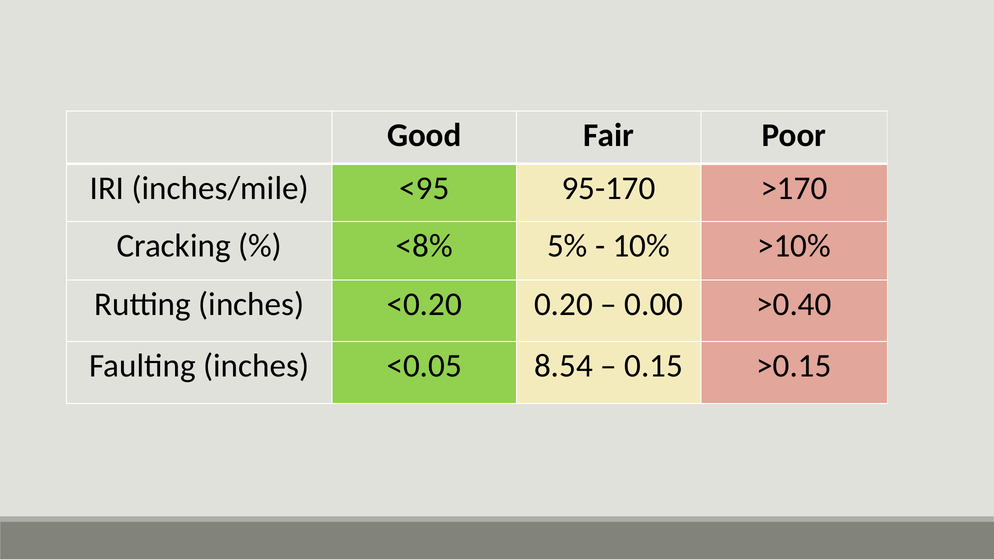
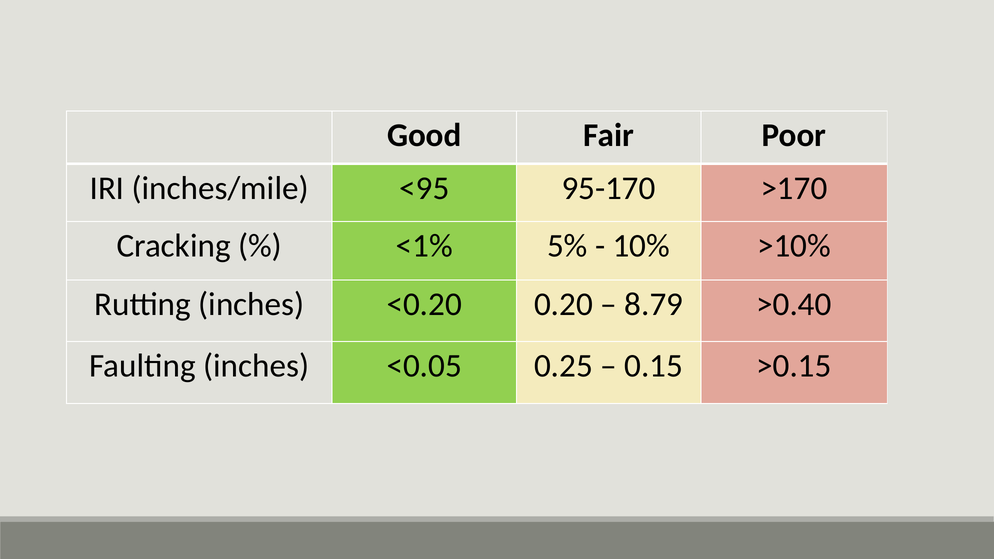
<8%: <8% -> <1% (424, 246)
0.00: 0.00 -> 8.79 (654, 304)
8.54: 8.54 -> 0.25 (563, 366)
